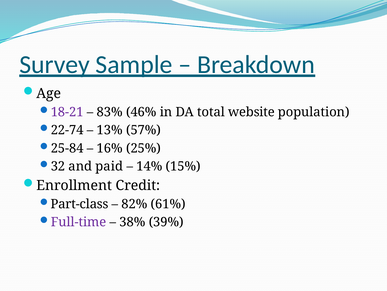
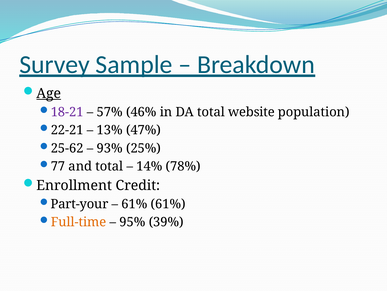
Age underline: none -> present (49, 93)
83%: 83% -> 57% (110, 112)
22-74: 22-74 -> 22-21 (67, 130)
57%: 57% -> 47% (144, 130)
25-84: 25-84 -> 25-62 (67, 148)
16%: 16% -> 93% (110, 148)
32: 32 -> 77 (58, 166)
and paid: paid -> total (109, 166)
15%: 15% -> 78% (183, 166)
Part-class: Part-class -> Part-your (80, 204)
82%: 82% -> 61% (134, 204)
Full-time colour: purple -> orange (79, 222)
38%: 38% -> 95% (132, 222)
